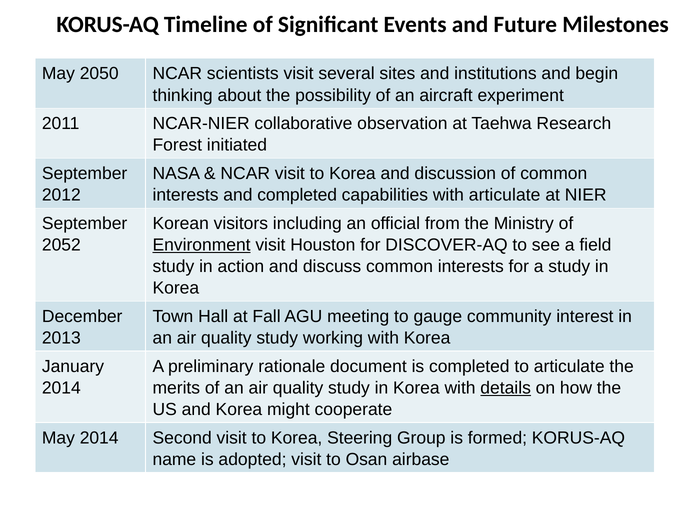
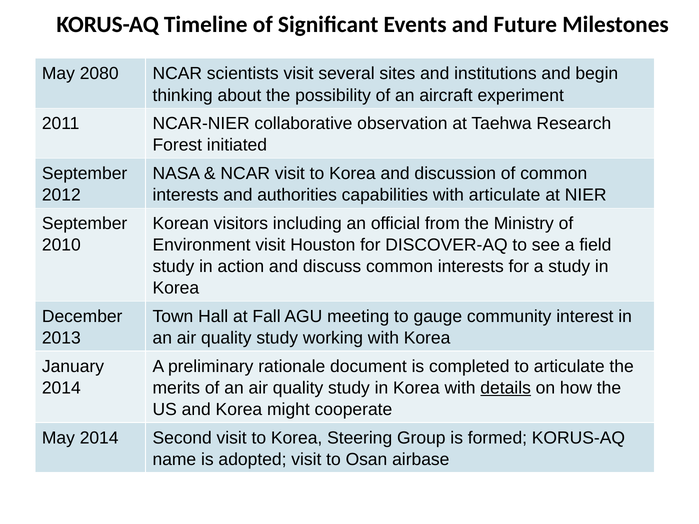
2050: 2050 -> 2080 (99, 74)
and completed: completed -> authorities (297, 195)
2052: 2052 -> 2010 (61, 245)
Environment underline: present -> none (202, 245)
